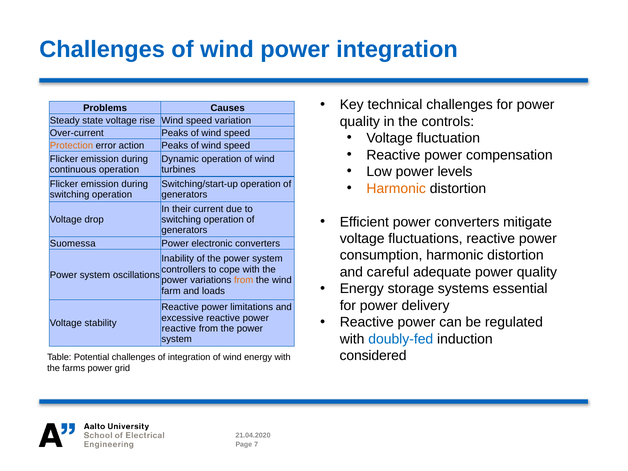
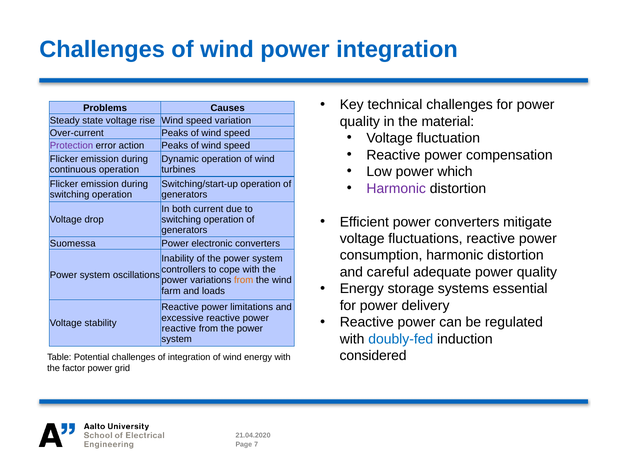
controls: controls -> material (448, 121)
Protection colour: orange -> purple (71, 146)
levels: levels -> which (455, 172)
Harmonic colour: orange -> purple (396, 188)
their: their -> both (181, 209)
farms: farms -> factor (74, 368)
